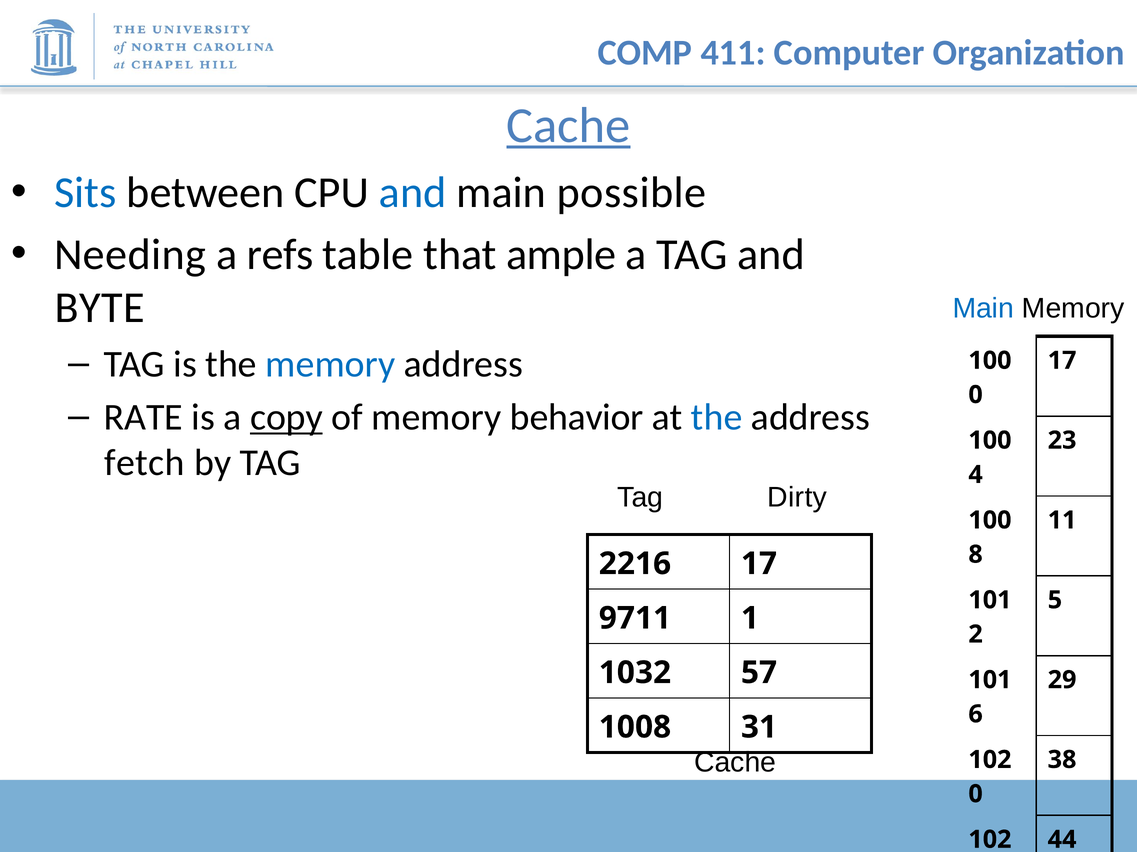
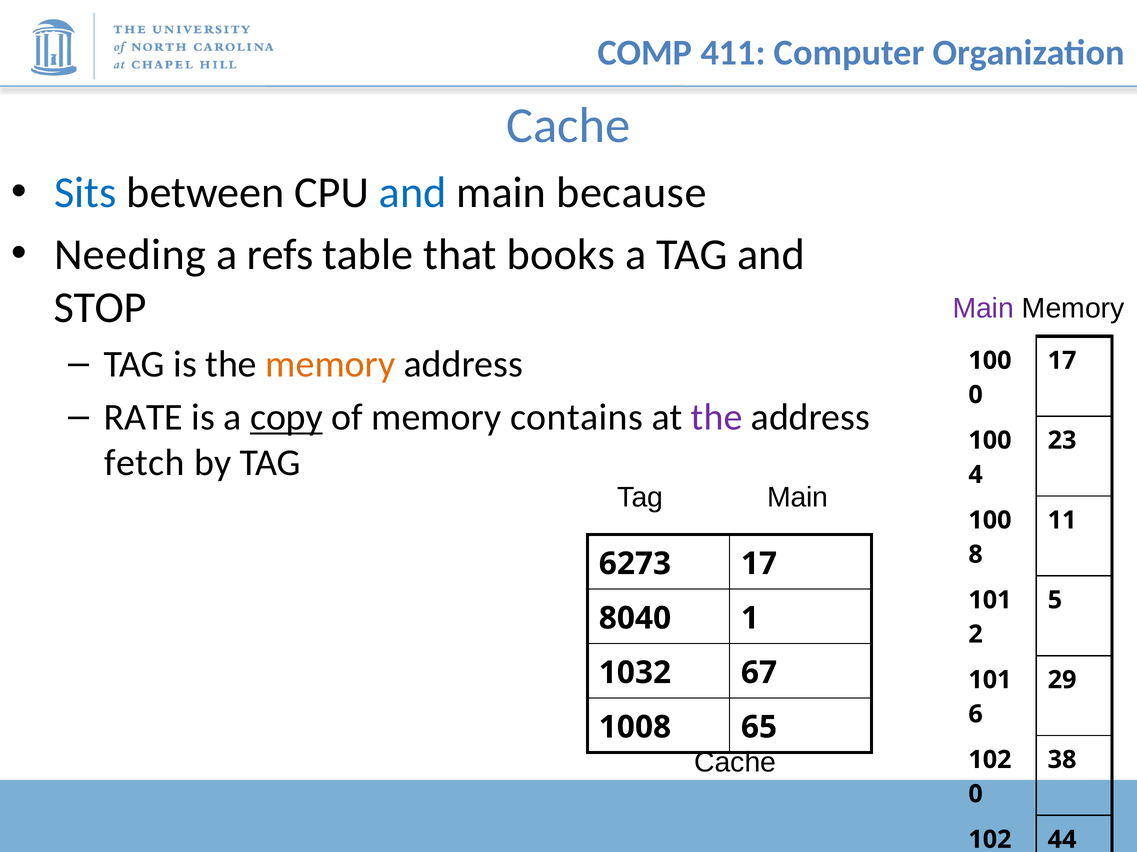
Cache underline: present -> none (568, 126)
possible: possible -> because (631, 193)
ample: ample -> books (561, 255)
BYTE: BYTE -> STOP (100, 308)
Main colour: blue -> purple (983, 309)
memory colour: blue -> orange (330, 365)
behavior: behavior -> contains (576, 418)
the colour: blue -> purple (717, 418)
Tag Dirty: Dirty -> Main (797, 498)
2216: 2216 -> 6273 (635, 564)
9711: 9711 -> 8040 (635, 619)
57: 57 -> 67 (759, 673)
31: 31 -> 65 (759, 728)
